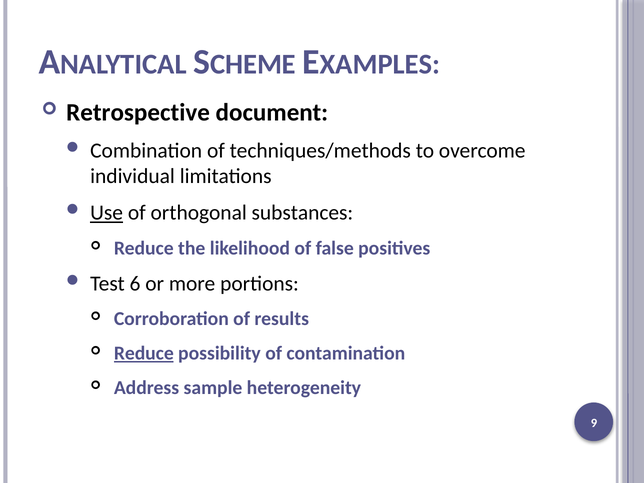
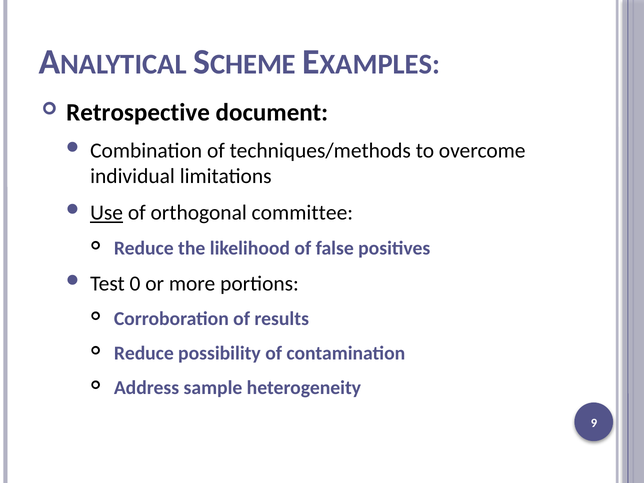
substances: substances -> committee (302, 213)
6: 6 -> 0 (135, 284)
Reduce underline: present -> none (144, 353)
